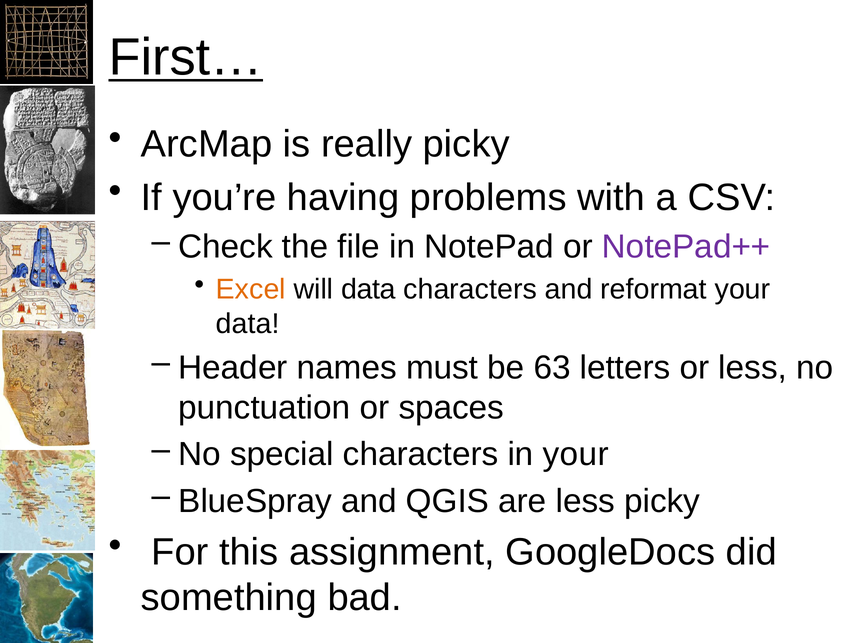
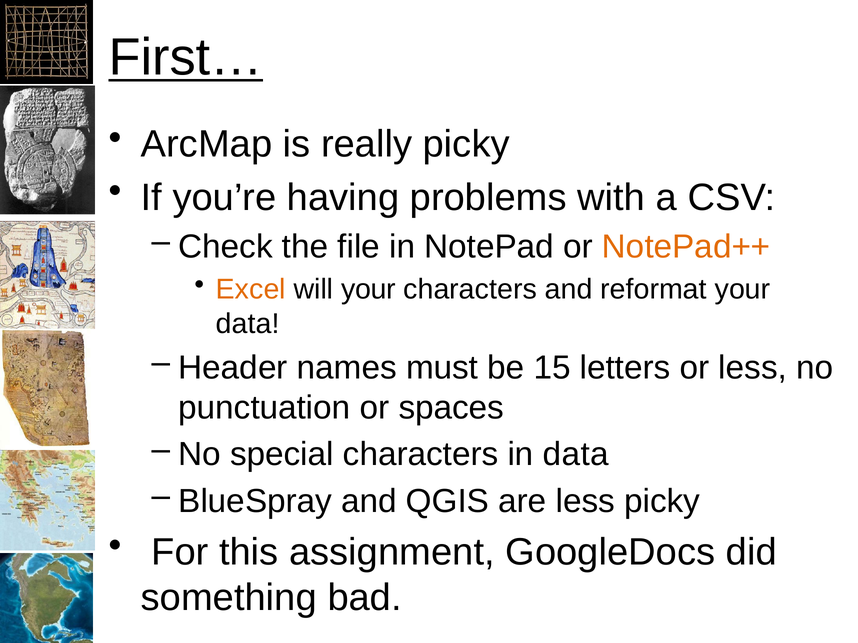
NotePad++ colour: purple -> orange (686, 247)
will data: data -> your (368, 290)
63: 63 -> 15 (552, 368)
in your: your -> data (576, 455)
